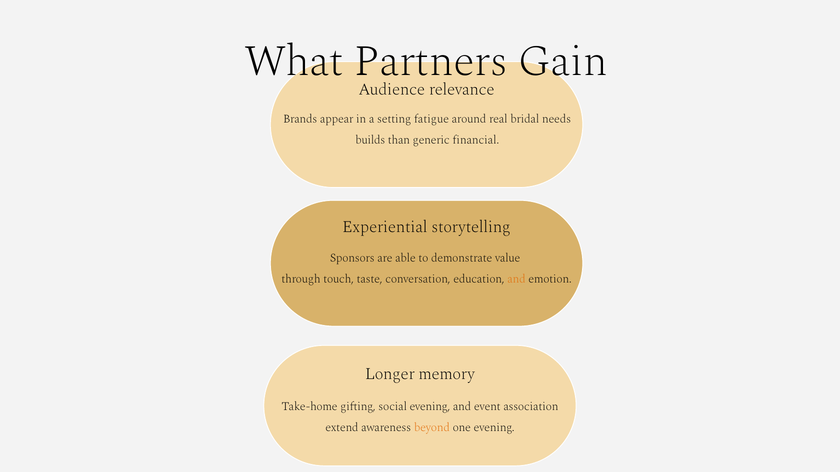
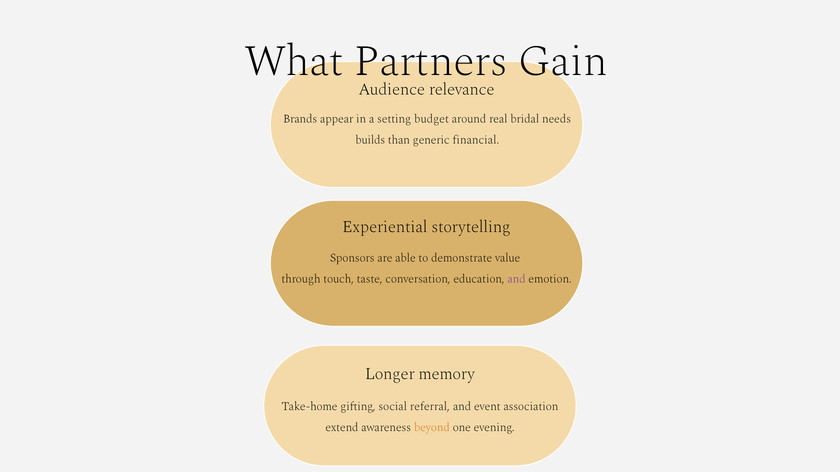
fatigue: fatigue -> budget (431, 119)
and colour: orange -> purple (517, 279)
social evening: evening -> referral (430, 407)
